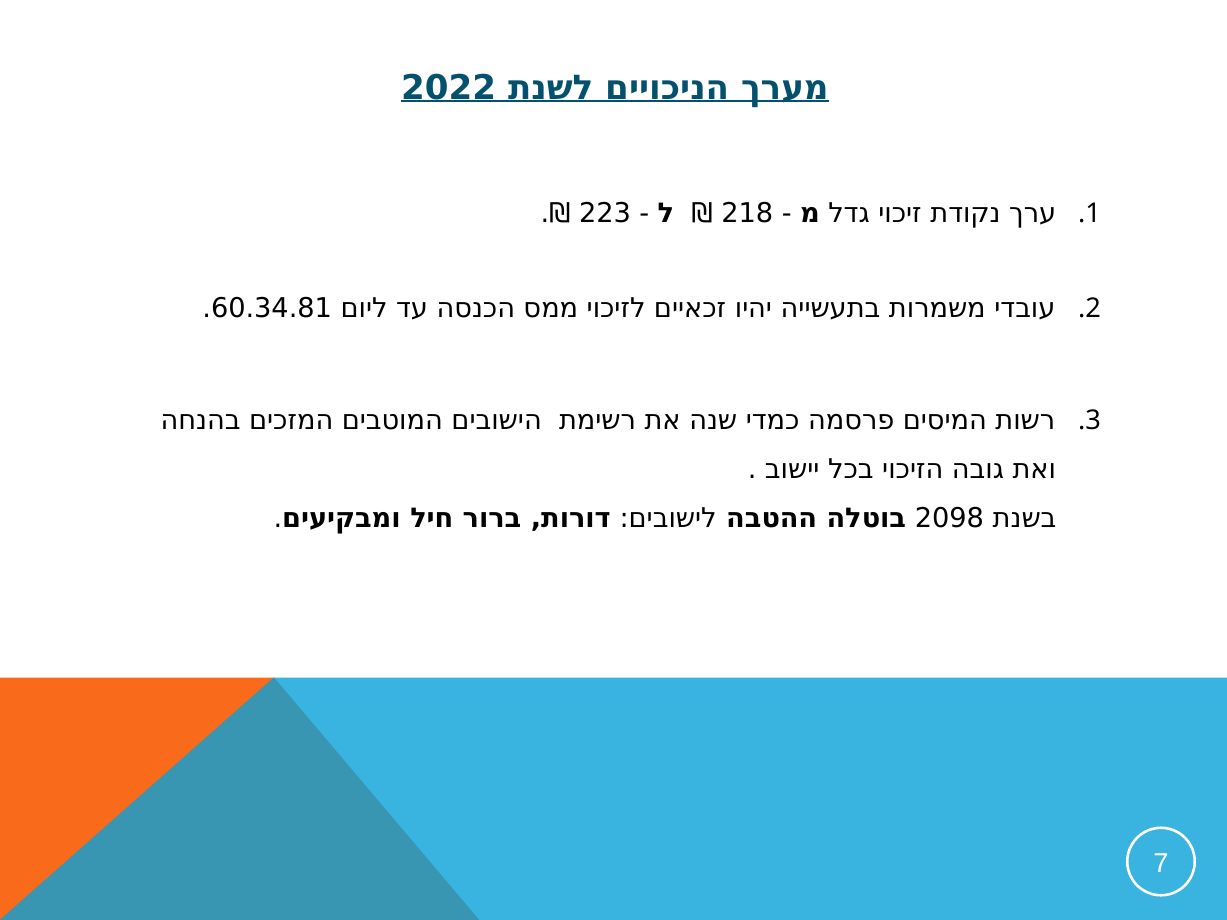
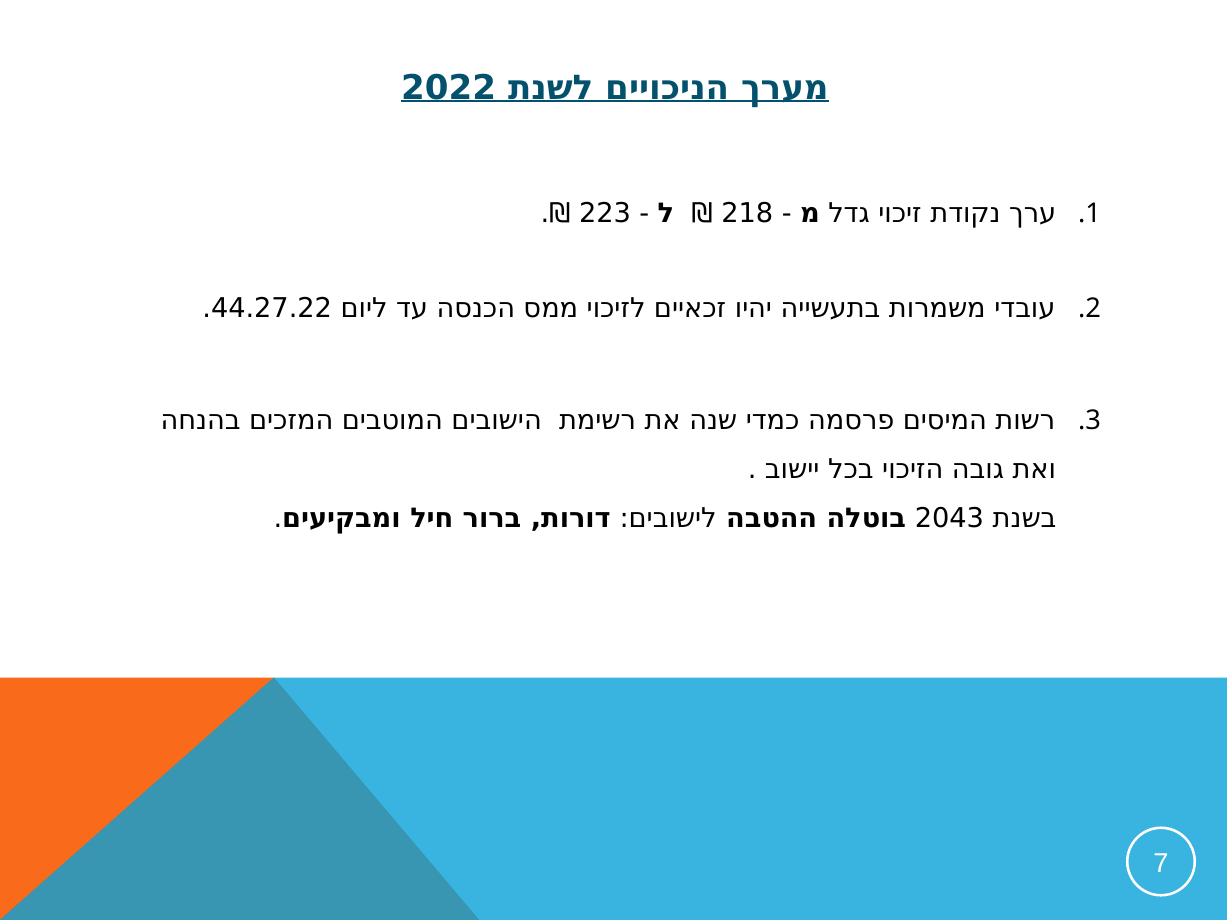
60.34.81: 60.34.81 -> 44.27.22 (272, 309)
2098: 2098 -> 2043 (949, 518)
